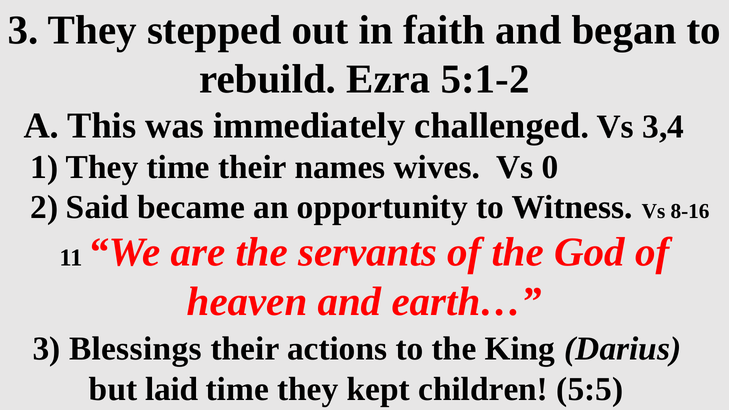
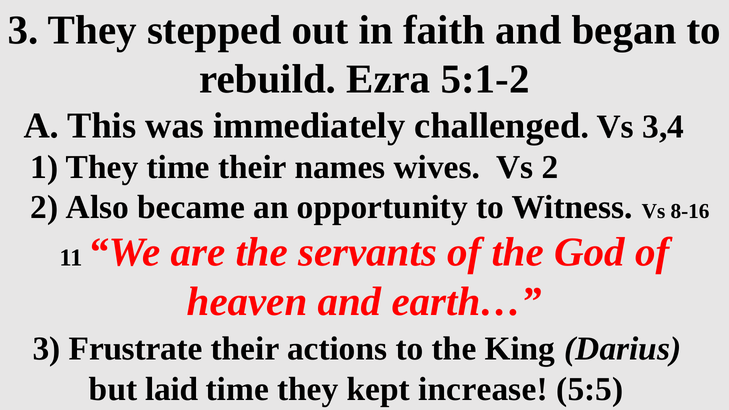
Vs 0: 0 -> 2 (550, 167)
Said: Said -> Also (97, 207)
Blessings: Blessings -> Frustrate (136, 349)
children: children -> increase (483, 390)
